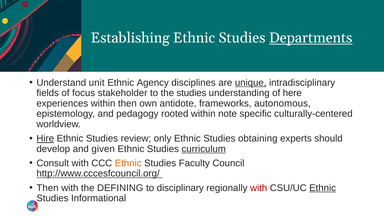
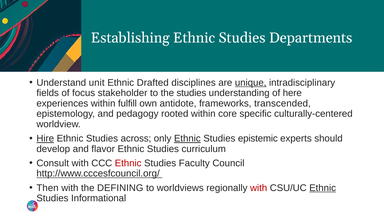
Departments underline: present -> none (311, 38)
Agency: Agency -> Drafted (153, 83)
within then: then -> fulfill (127, 103)
autonomous: autonomous -> transcended (282, 103)
note: note -> core (228, 114)
review: review -> across (136, 138)
Ethnic underline: none -> present (187, 138)
obtaining: obtaining -> epistemic (258, 138)
given: given -> flavor (103, 149)
curriculum underline: present -> none (204, 149)
Ethnic colour: orange -> red (128, 163)
disciplinary: disciplinary -> worldviews (180, 188)
